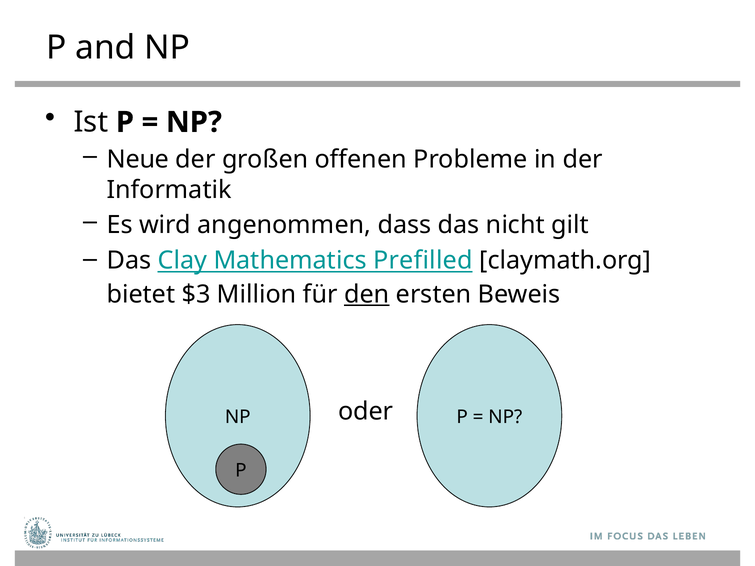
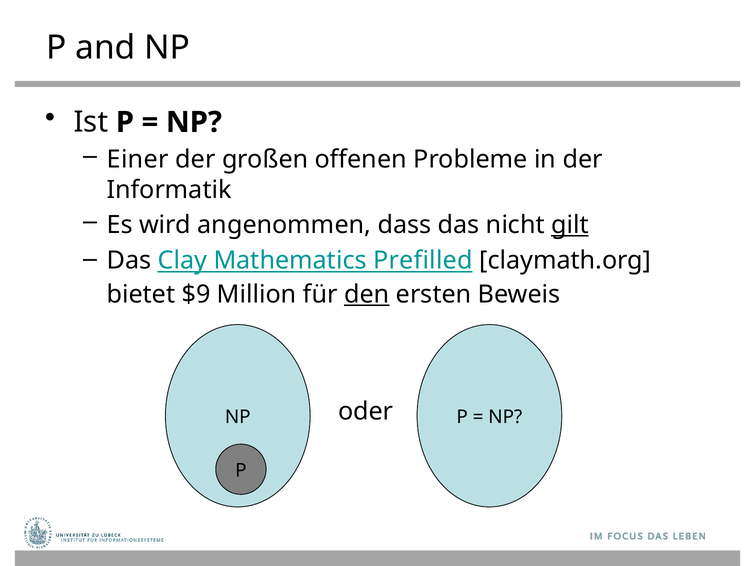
Neue: Neue -> Einer (138, 160)
gilt underline: none -> present (570, 225)
$3: $3 -> $9 (196, 295)
